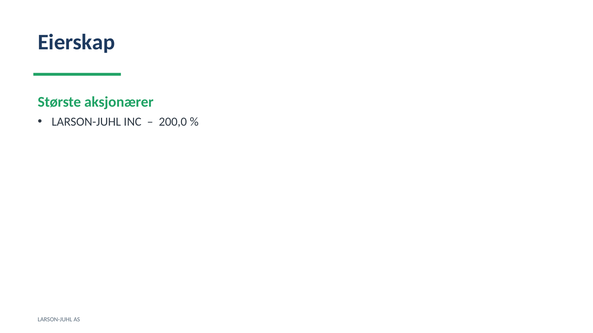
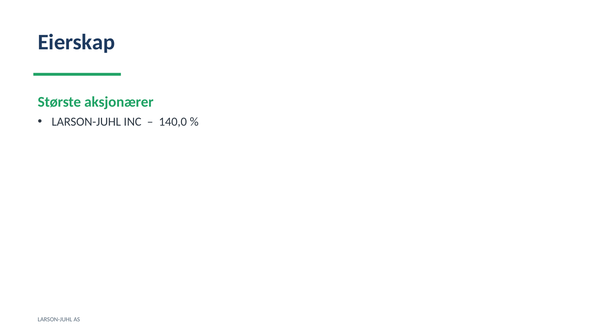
200,0: 200,0 -> 140,0 (173, 122)
